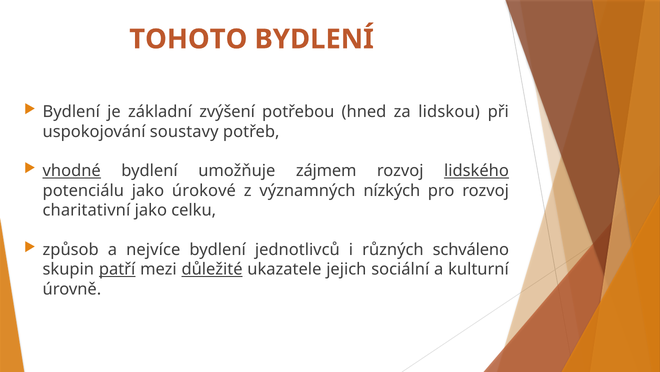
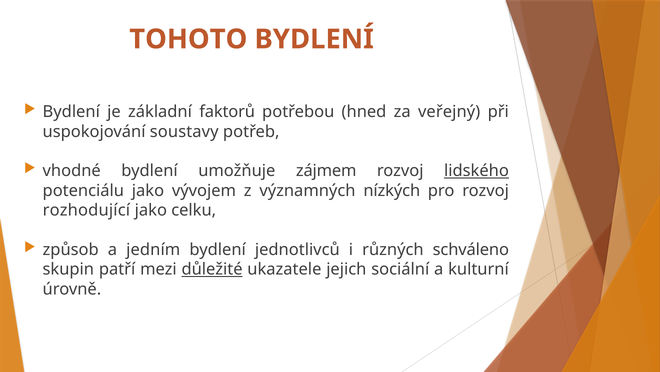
zvýšení: zvýšení -> faktorů (227, 112)
lidskou: lidskou -> veřejný (449, 112)
vhodné underline: present -> none (72, 171)
úrokové: úrokové -> vývojem (204, 190)
charitativní: charitativní -> rozhodující (86, 210)
nejvíce: nejvíce -> jedním (153, 249)
patří underline: present -> none (117, 269)
